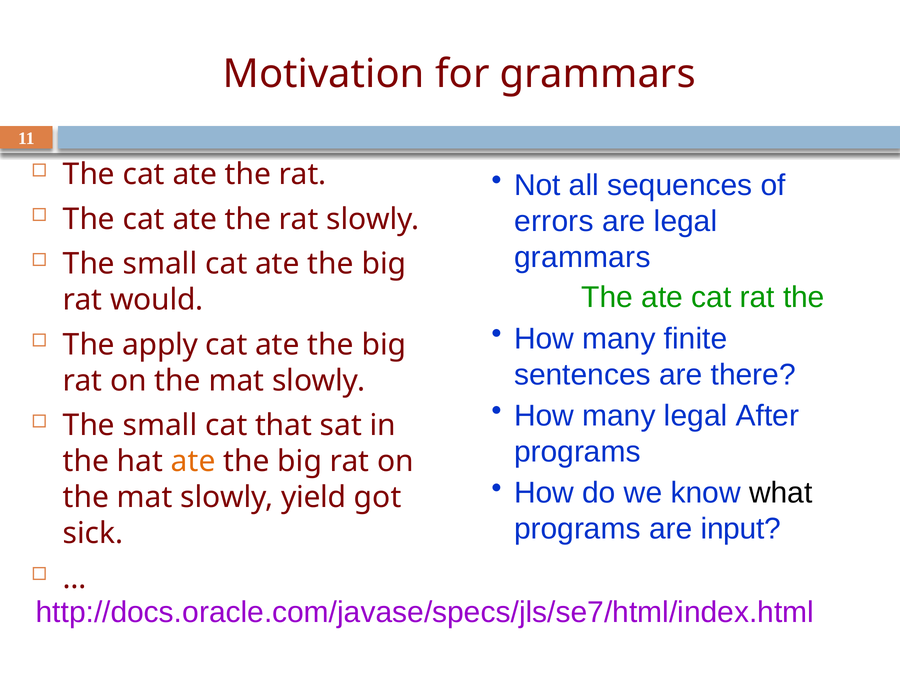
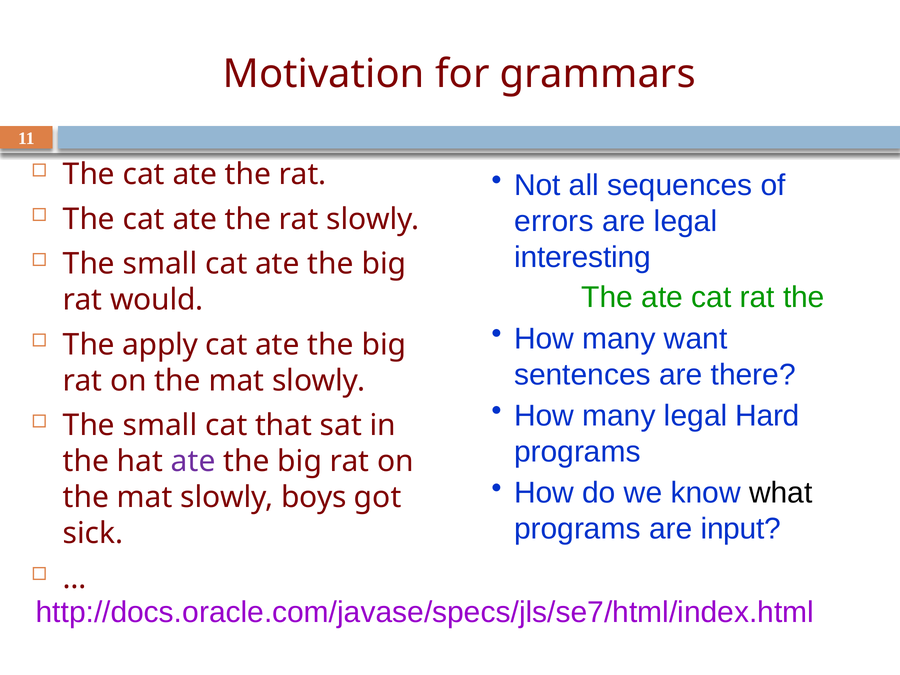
grammars: grammars -> interesting (582, 257)
finite: finite -> want (696, 339)
After: After -> Hard (768, 416)
ate colour: orange -> purple (193, 462)
yield: yield -> boys (314, 498)
